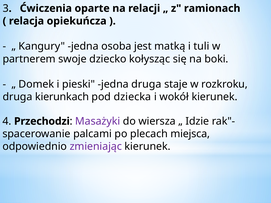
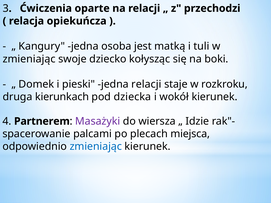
ramionach: ramionach -> przechodzi (212, 8)
partnerem: partnerem -> zmieniając (29, 59)
jedna druga: druga -> relacji (146, 84)
Przechodzi: Przechodzi -> Partnerem (42, 121)
zmieniając colour: purple -> blue (96, 147)
